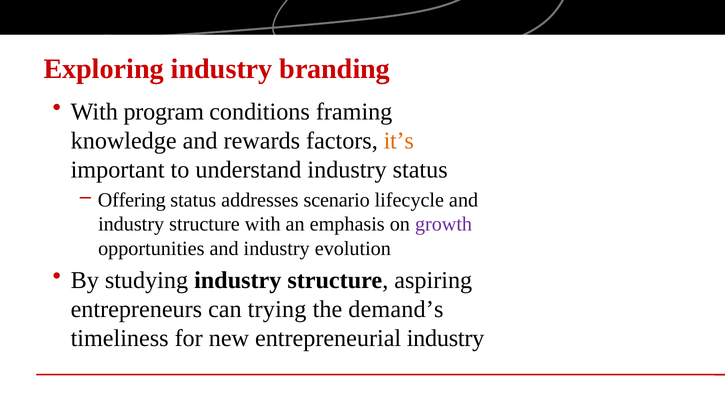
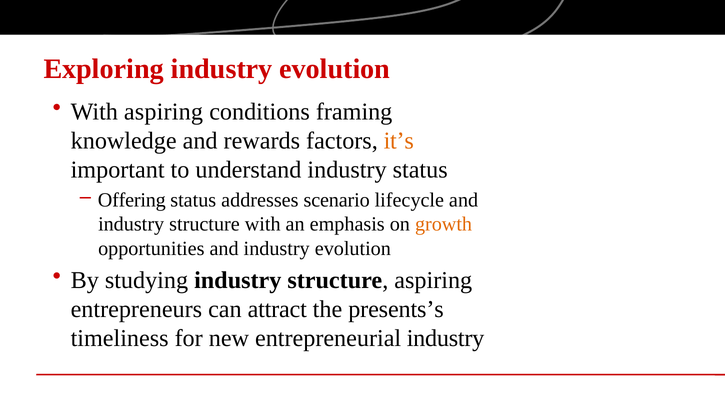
Exploring industry branding: branding -> evolution (335, 69)
With program: program -> aspiring (164, 112)
growth colour: purple -> orange (444, 224)
trying: trying -> attract (277, 309)
demand’s: demand’s -> presents’s (396, 309)
